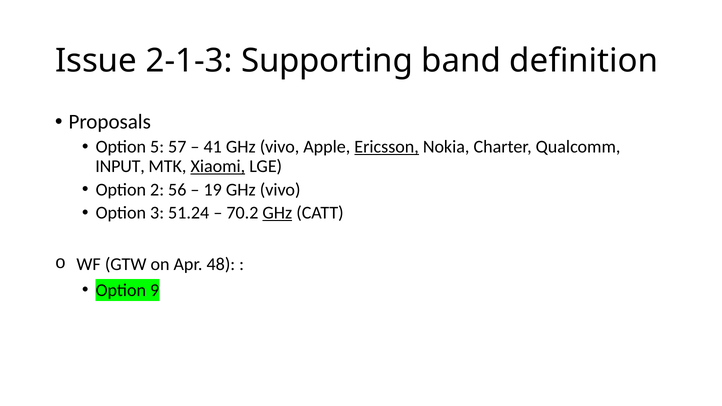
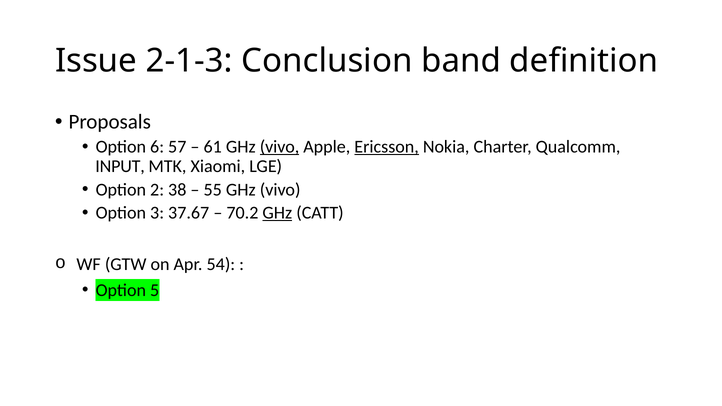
Supporting: Supporting -> Conclusion (327, 61)
5: 5 -> 6 (157, 147)
41: 41 -> 61 (213, 147)
vivo underline: none -> present (280, 147)
Xiaomi underline: present -> none (218, 166)
56: 56 -> 38 (177, 190)
19: 19 -> 55 (213, 190)
51.24: 51.24 -> 37.67 (189, 213)
48: 48 -> 54 (221, 265)
9: 9 -> 5 (155, 290)
